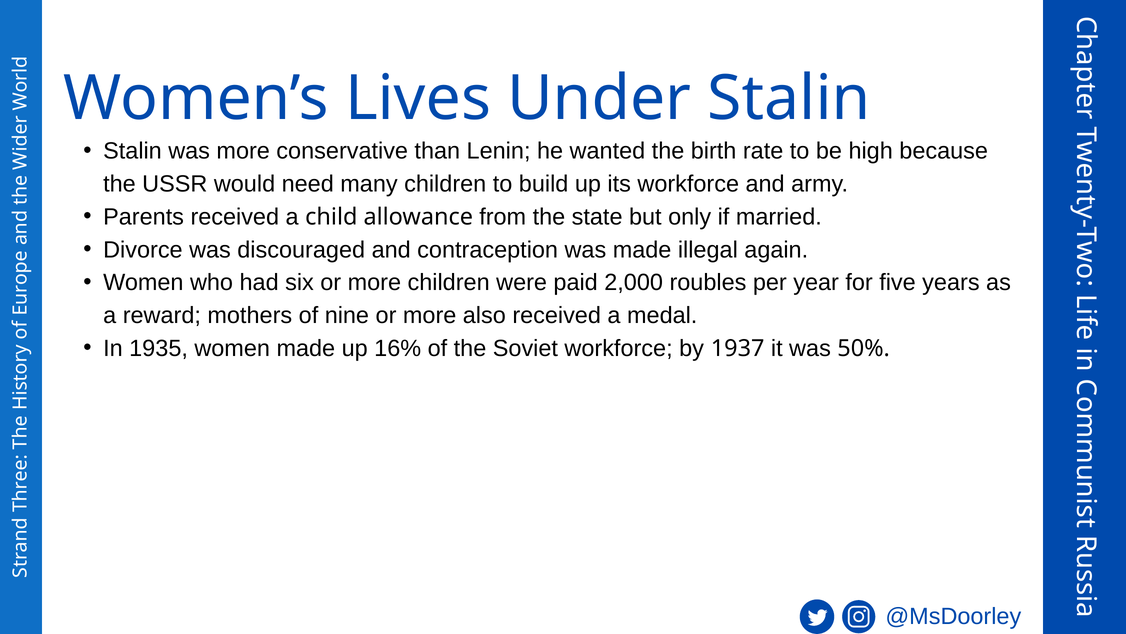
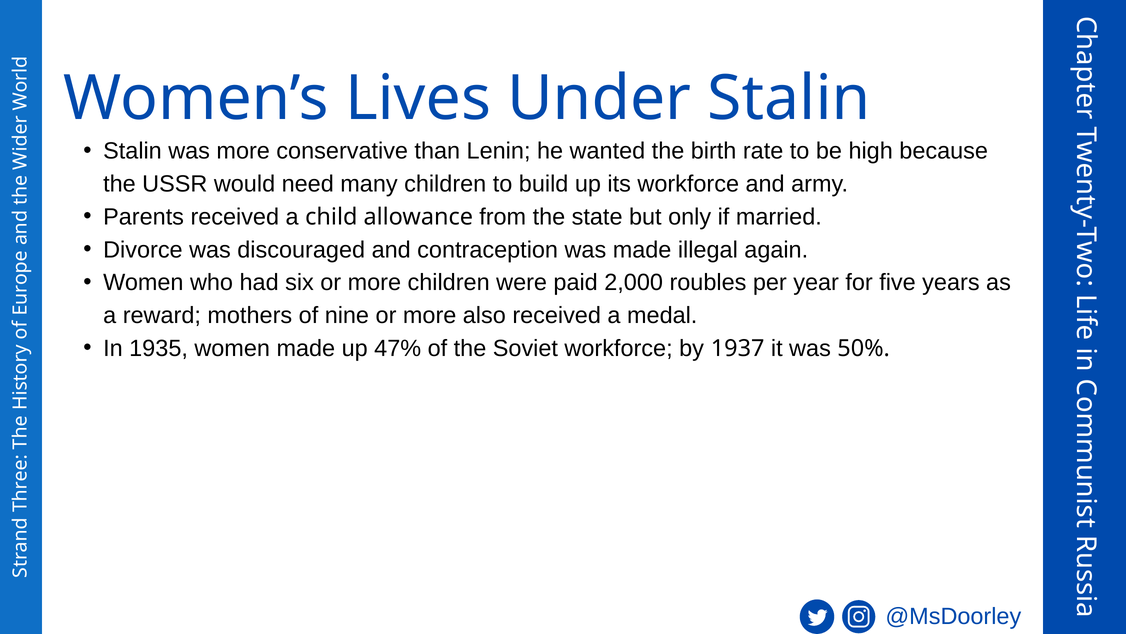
16%: 16% -> 47% (398, 348)
